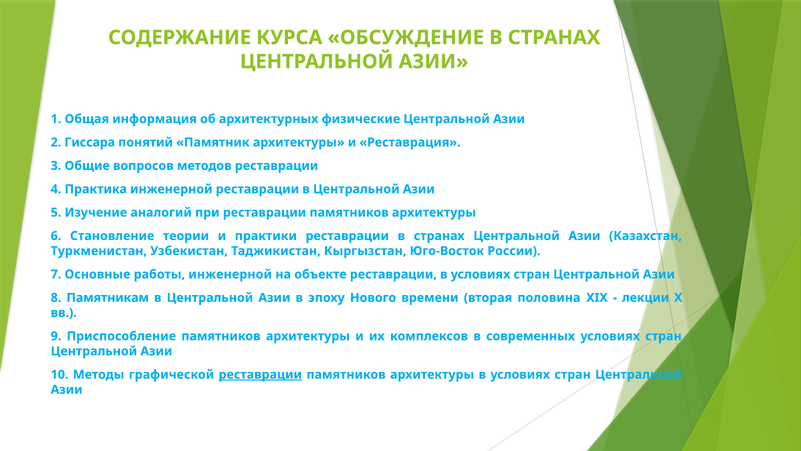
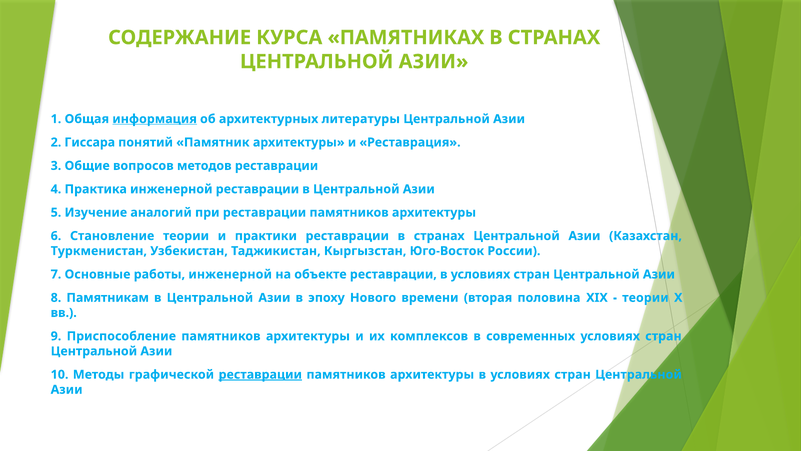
ОБСУЖДЕНИЕ: ОБСУЖДЕНИЕ -> ПАМЯТНИКАХ (406, 38)
информация underline: none -> present (155, 119)
физические: физические -> литературы (361, 119)
лекции: лекции -> теории (645, 297)
